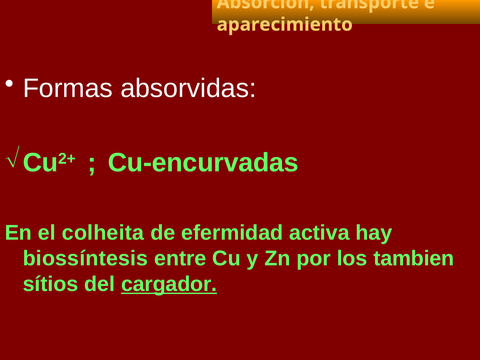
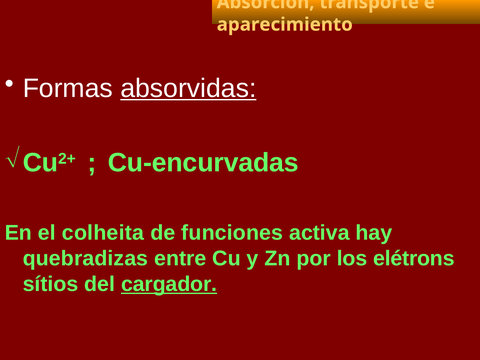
absorvidas underline: none -> present (188, 88)
efermidad: efermidad -> funciones (232, 233)
biossíntesis: biossíntesis -> quebradizas (85, 258)
tambien: tambien -> elétrons (414, 258)
